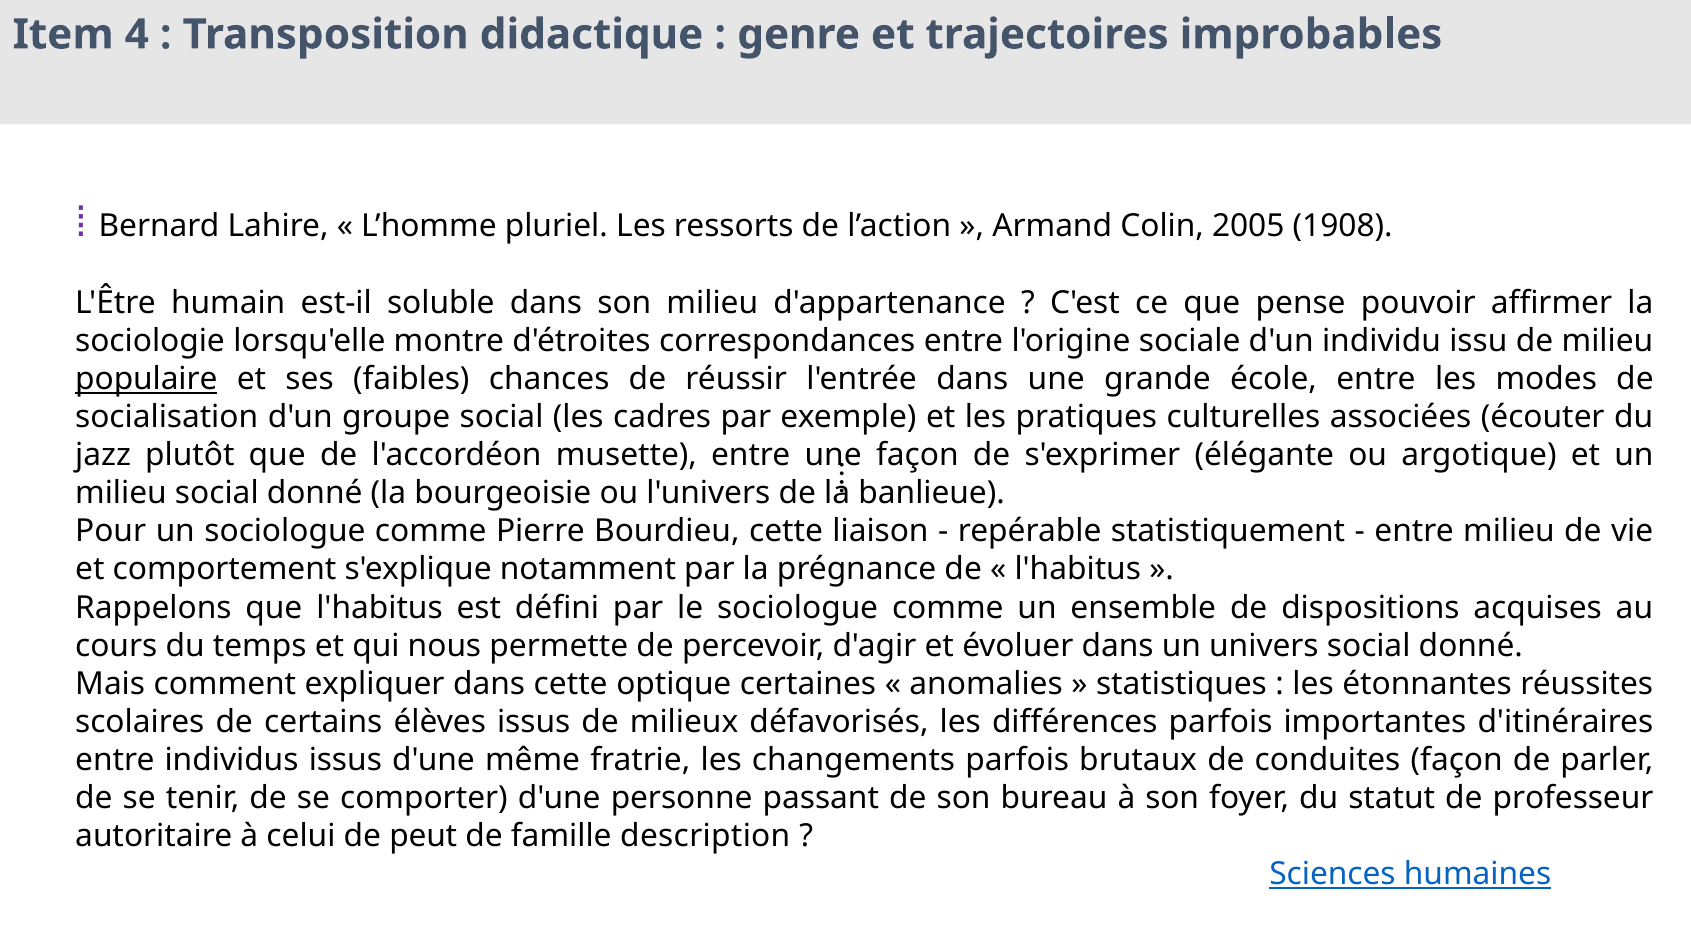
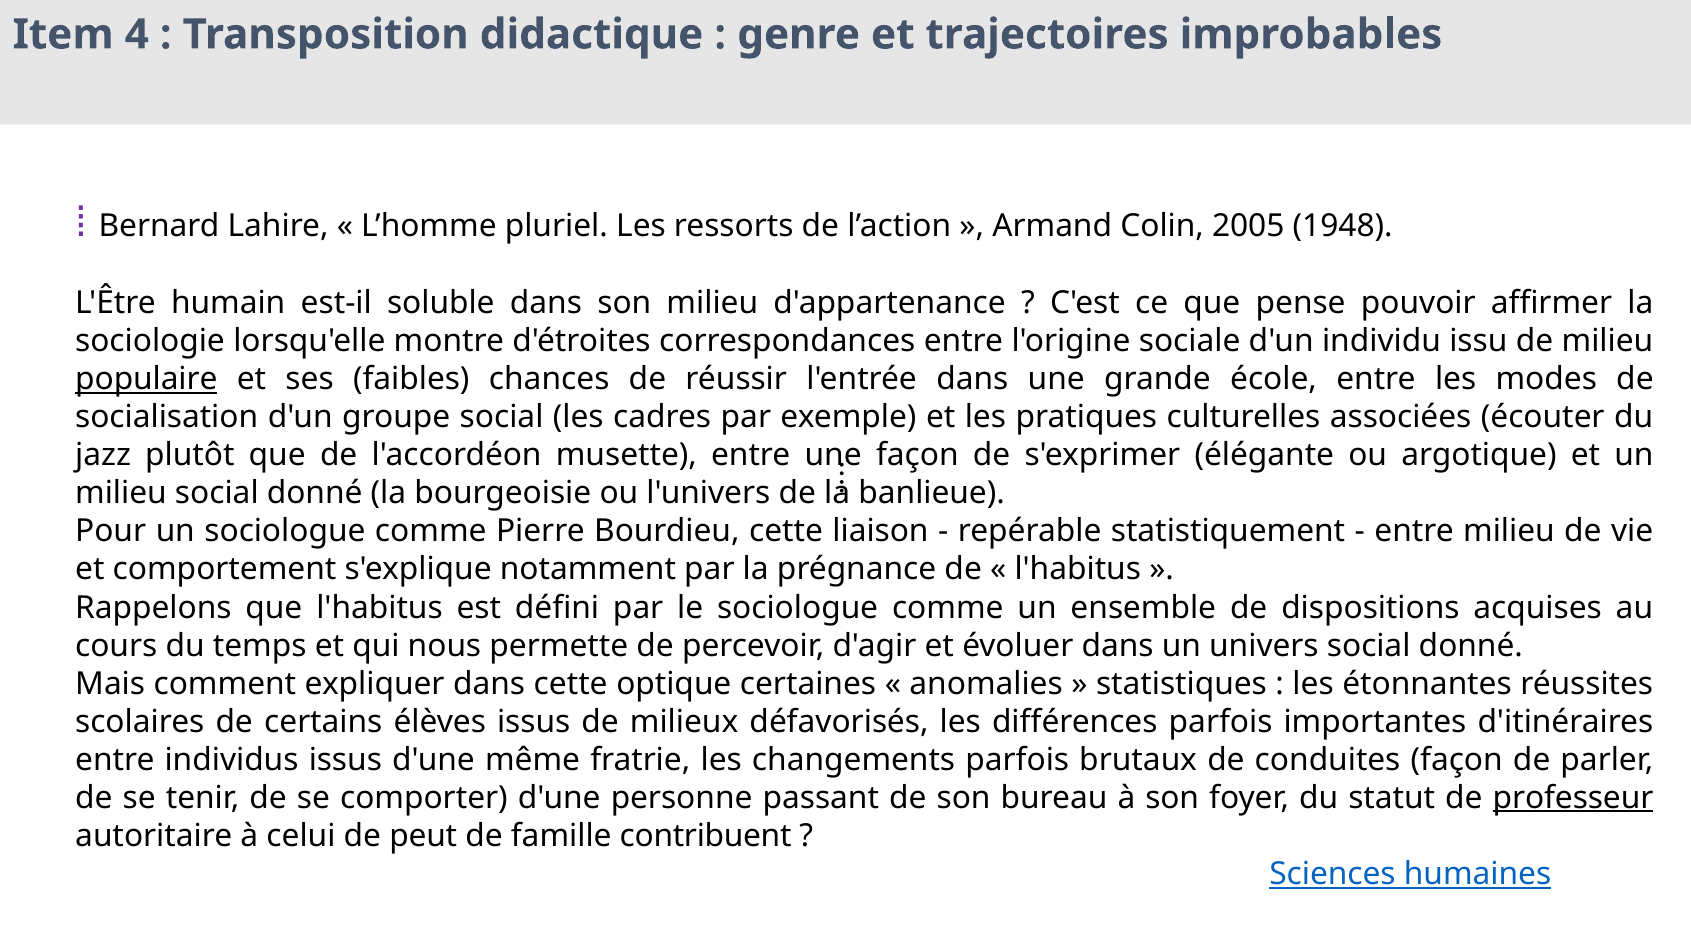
1908: 1908 -> 1948 (1343, 227)
professeur underline: none -> present (1573, 798)
description: description -> contribuent (706, 836)
